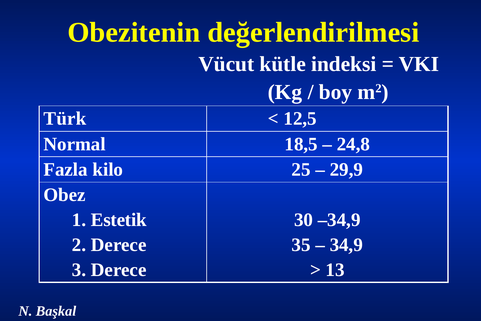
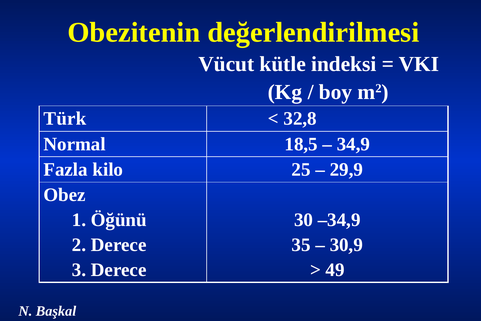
12,5: 12,5 -> 32,8 (300, 119)
24,8: 24,8 -> 34,9 (353, 144)
Estetik: Estetik -> Öğünü (119, 220)
34,9: 34,9 -> 30,9 (346, 245)
13: 13 -> 49 (335, 270)
